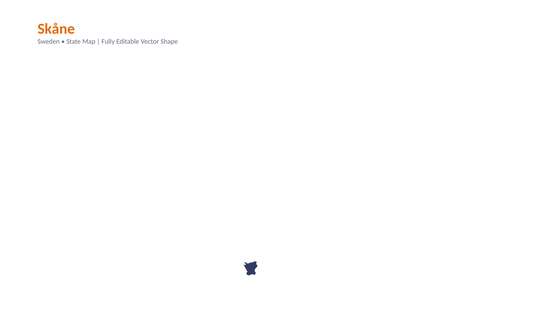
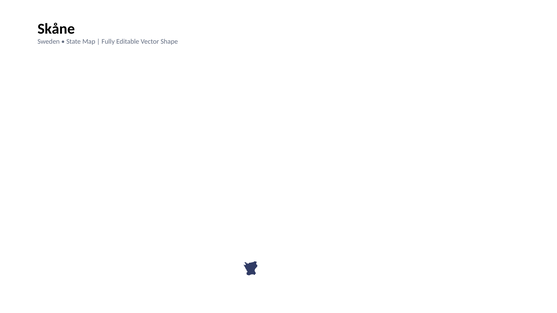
Skåne colour: orange -> black (56, 29)
